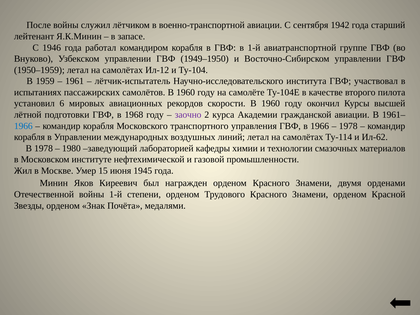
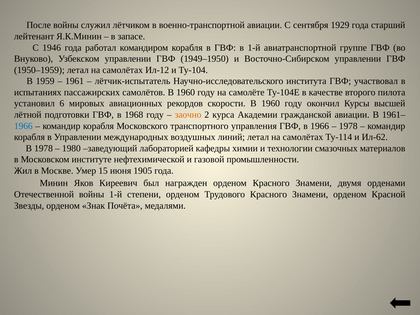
1942: 1942 -> 1929 (340, 25)
заочно colour: purple -> orange (188, 115)
1945: 1945 -> 1905 (143, 171)
